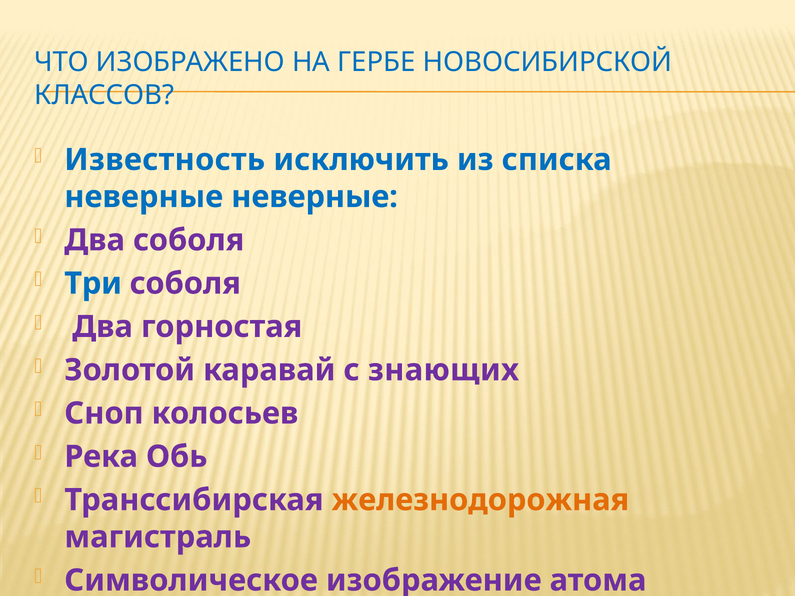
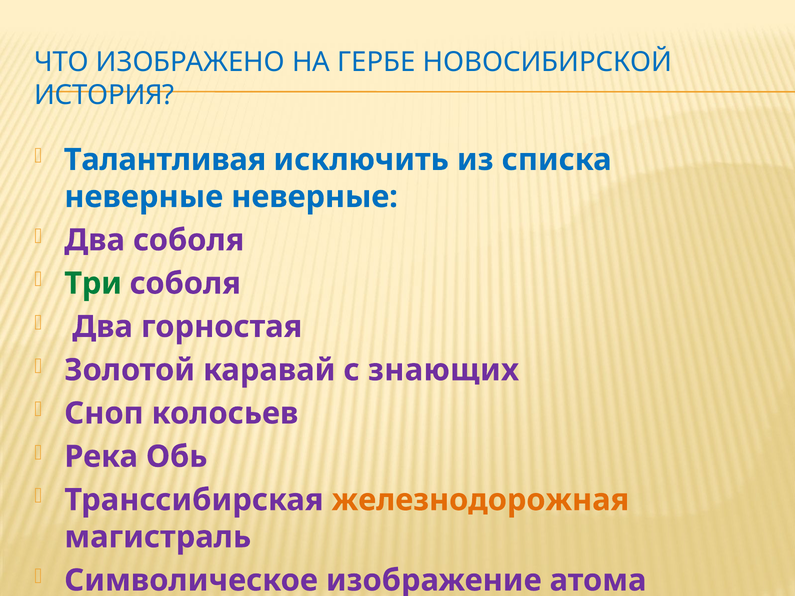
КЛАССОВ: КЛАССОВ -> ИСТОРИЯ (104, 95)
Известность: Известность -> Талантливая (165, 160)
Три colour: blue -> green (93, 284)
